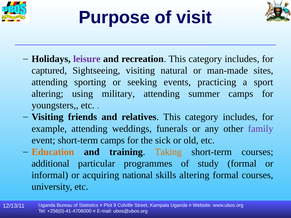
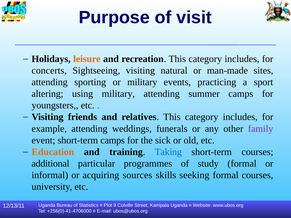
leisure colour: purple -> orange (87, 59)
captured: captured -> concerts (49, 71)
or seeking: seeking -> military (142, 82)
Taking colour: orange -> blue (168, 152)
national: national -> sources (137, 175)
skills altering: altering -> seeking (194, 175)
